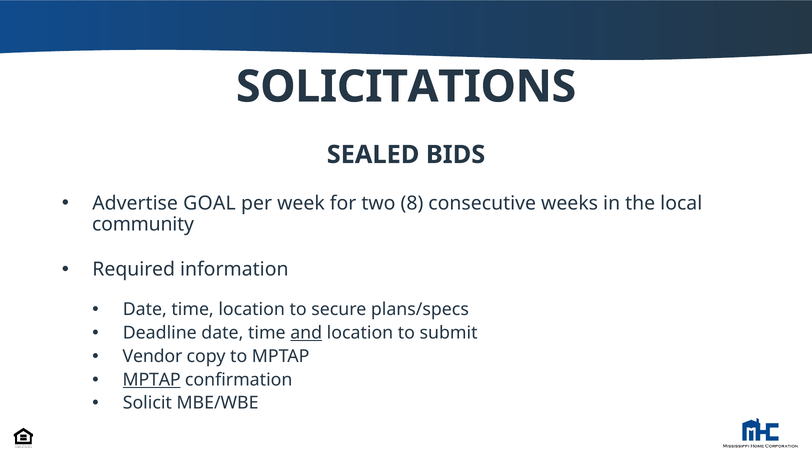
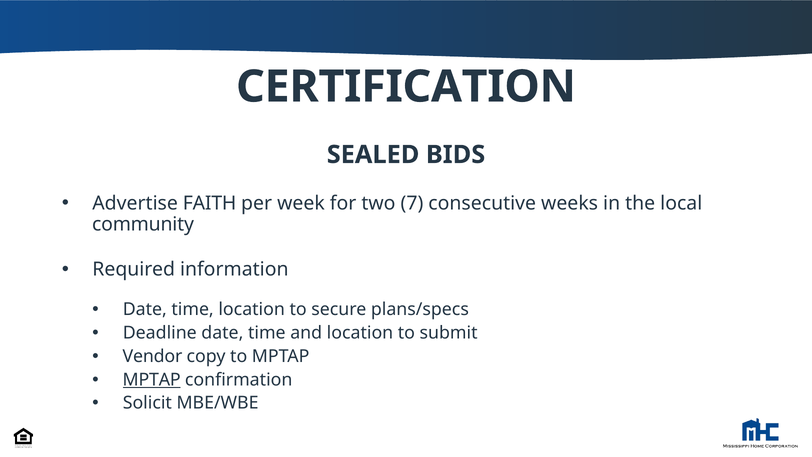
SOLICITATIONS: SOLICITATIONS -> CERTIFICATION (406, 87)
GOAL: GOAL -> FAITH (210, 203)
8: 8 -> 7 (412, 203)
and underline: present -> none (306, 333)
